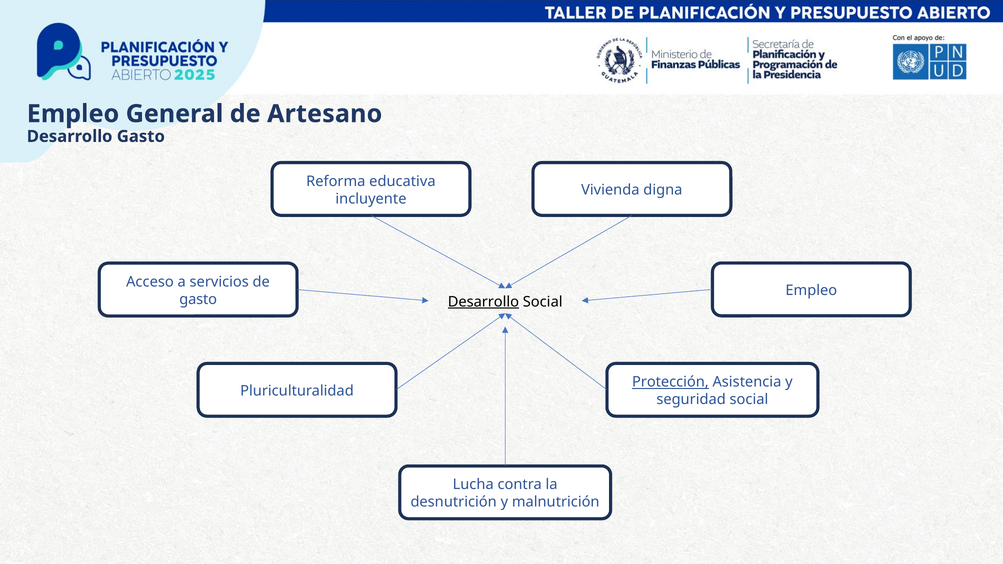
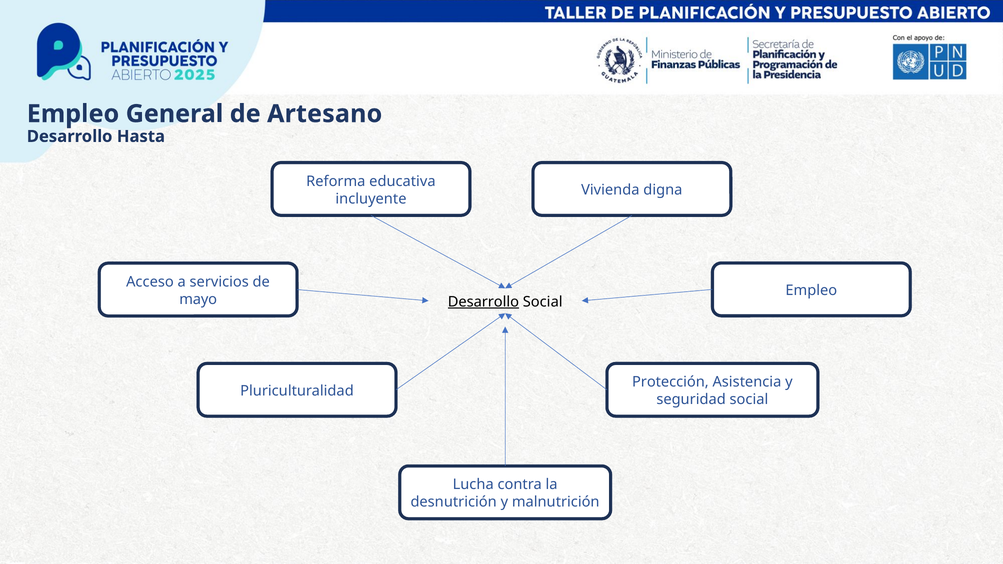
Desarrollo Gasto: Gasto -> Hasta (141, 136)
gasto: gasto -> mayo (198, 299)
Protección underline: present -> none (670, 382)
